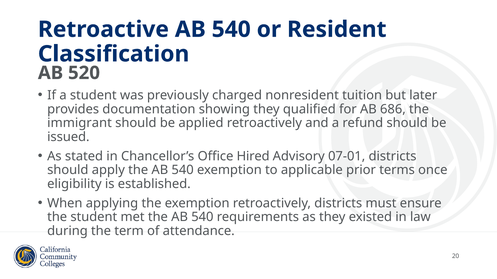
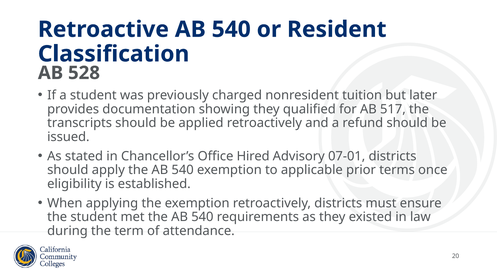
520: 520 -> 528 (84, 73)
686: 686 -> 517 (393, 109)
immigrant: immigrant -> transcripts (80, 123)
